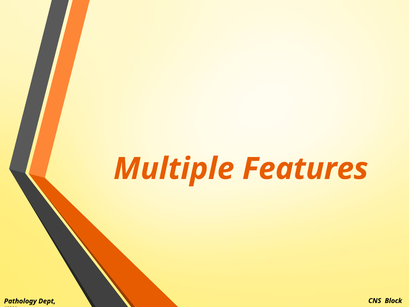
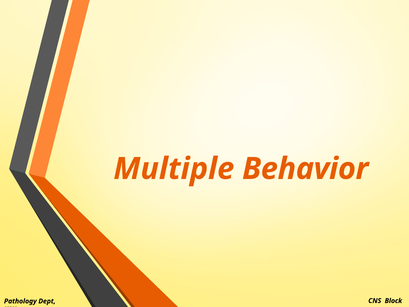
Features: Features -> Behavior (305, 169)
